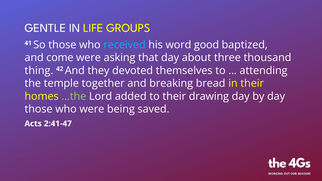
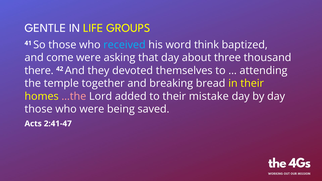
good: good -> think (207, 45)
thing: thing -> there (39, 71)
…the colour: light green -> pink (74, 96)
drawing: drawing -> mistake (209, 96)
